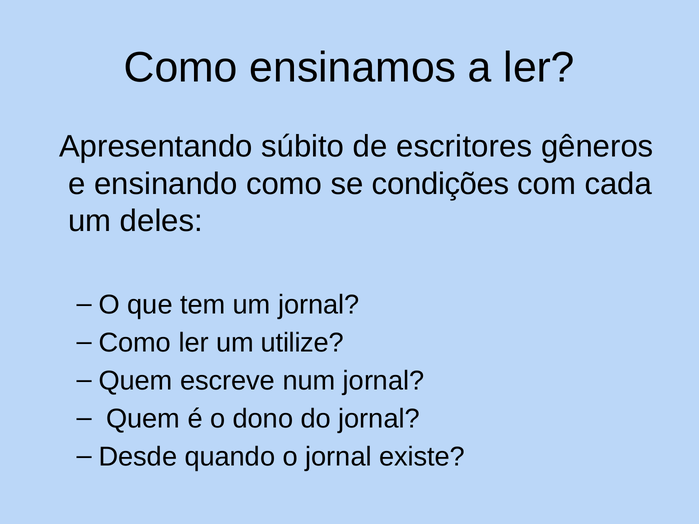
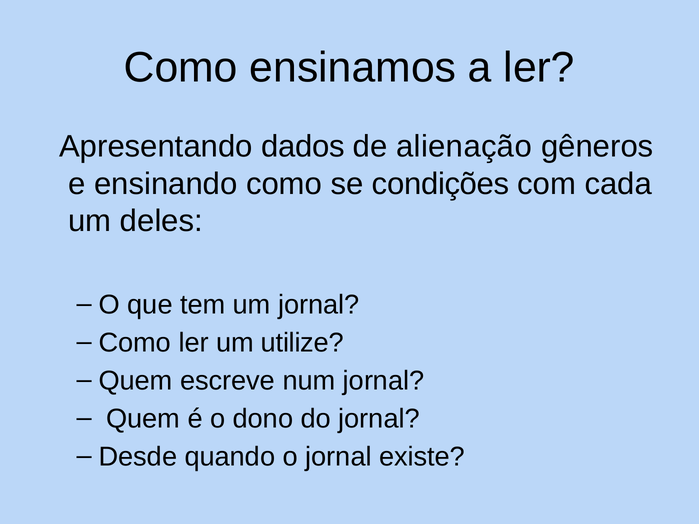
súbito: súbito -> dados (303, 147)
escritores: escritores -> alienação (464, 147)
